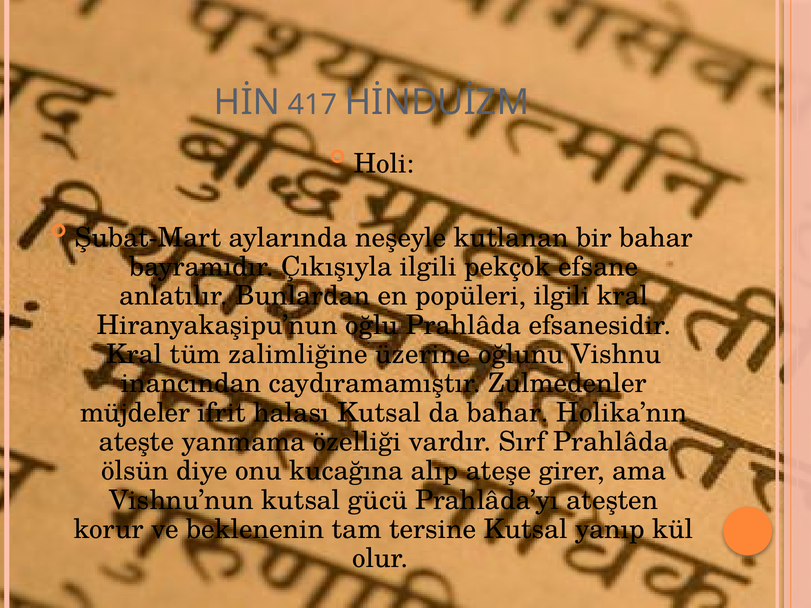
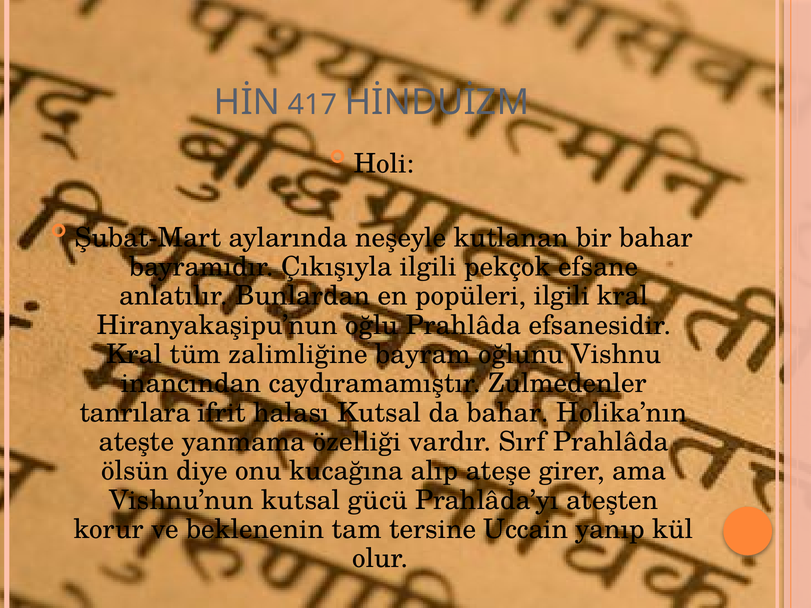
üzerine: üzerine -> bayram (423, 355)
müjdeler: müjdeler -> tanrılara (135, 413)
tersine Kutsal: Kutsal -> Uccain (526, 530)
